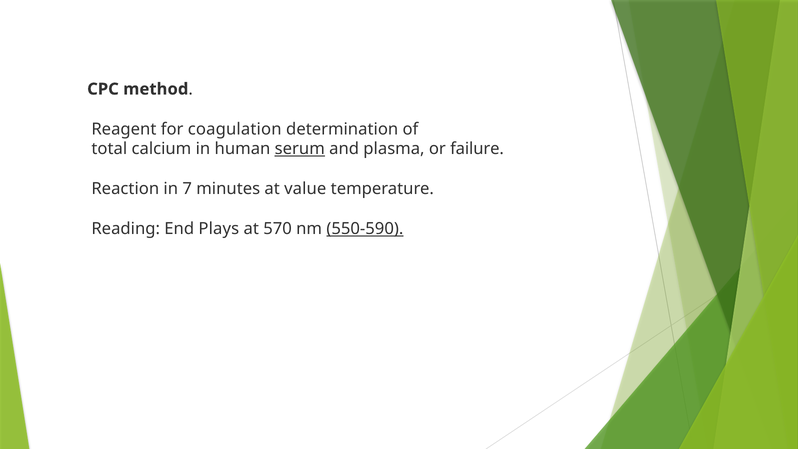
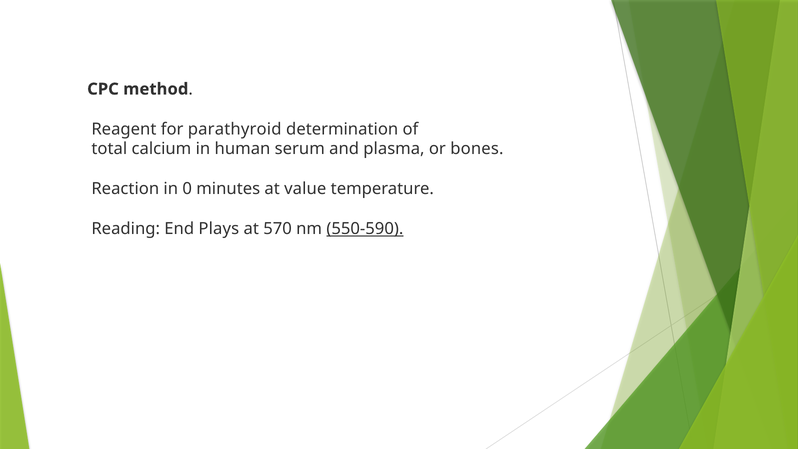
coagulation: coagulation -> parathyroid (235, 129)
serum underline: present -> none (300, 149)
failure: failure -> bones (477, 149)
7: 7 -> 0 (187, 189)
